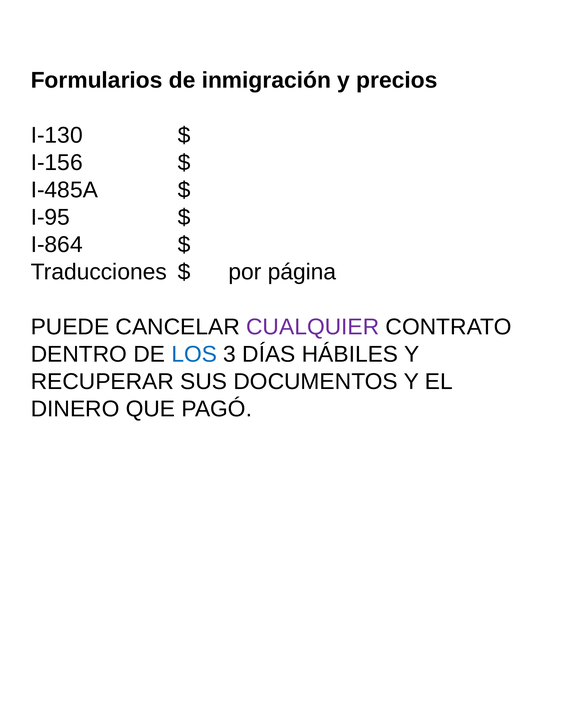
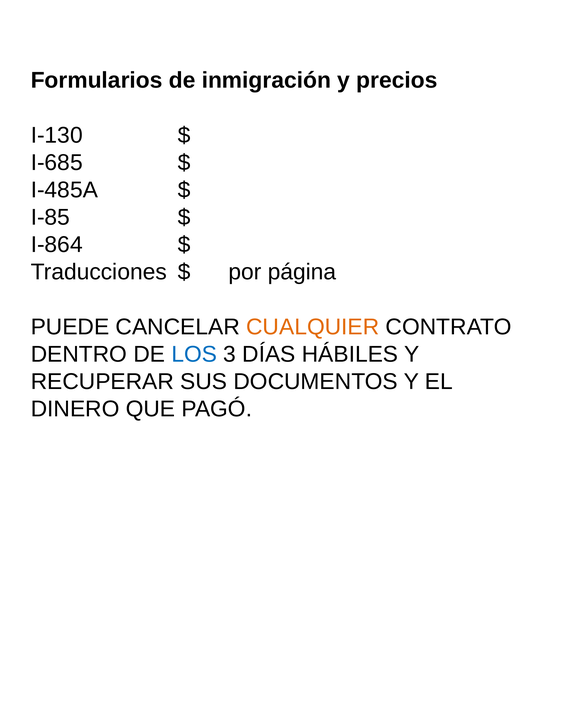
I-156: I-156 -> I-685 (57, 163)
I-95: I-95 -> I-85 (50, 217)
CUALQUIER colour: purple -> orange (313, 327)
